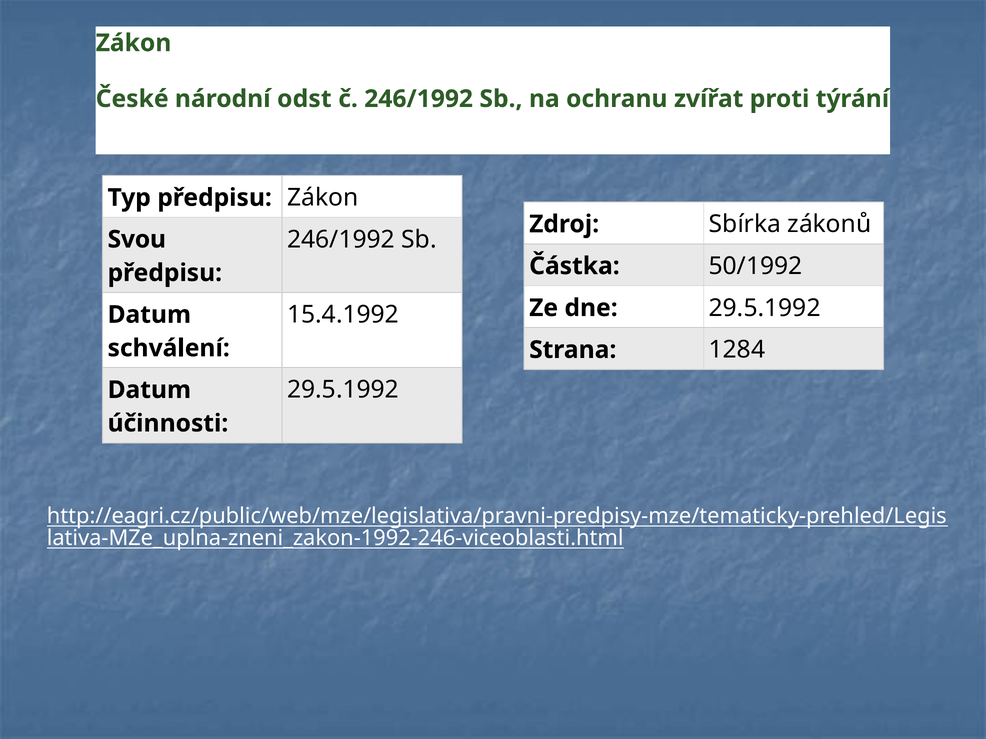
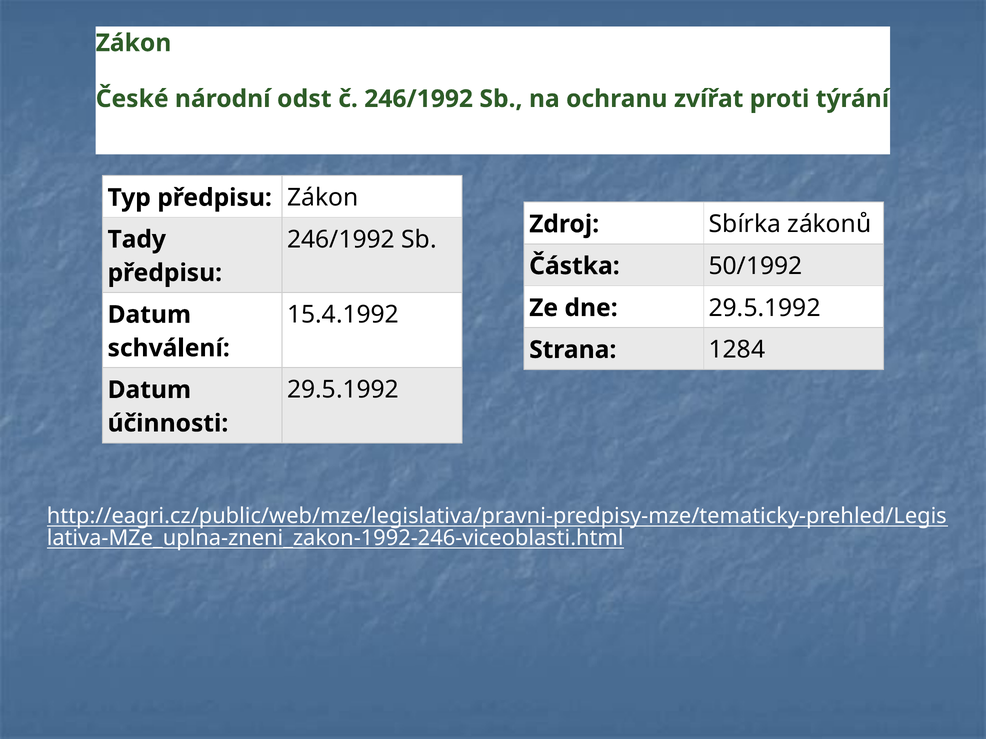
Svou: Svou -> Tady (137, 240)
